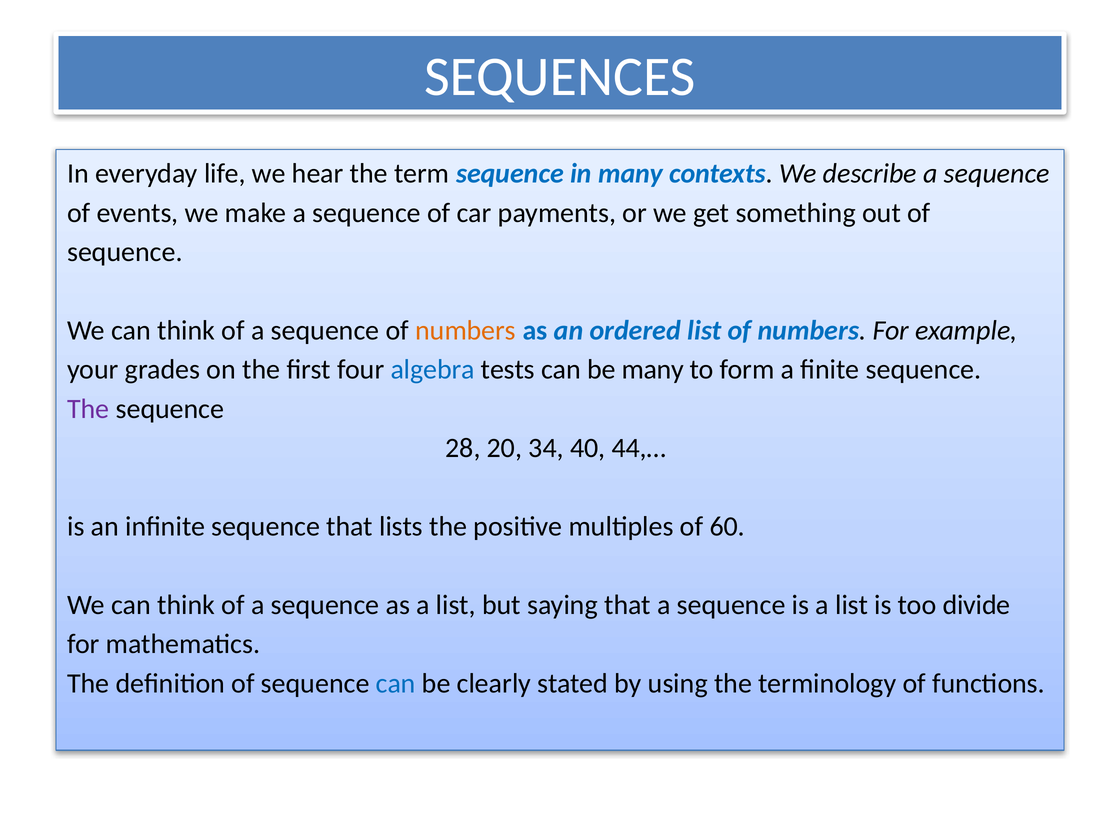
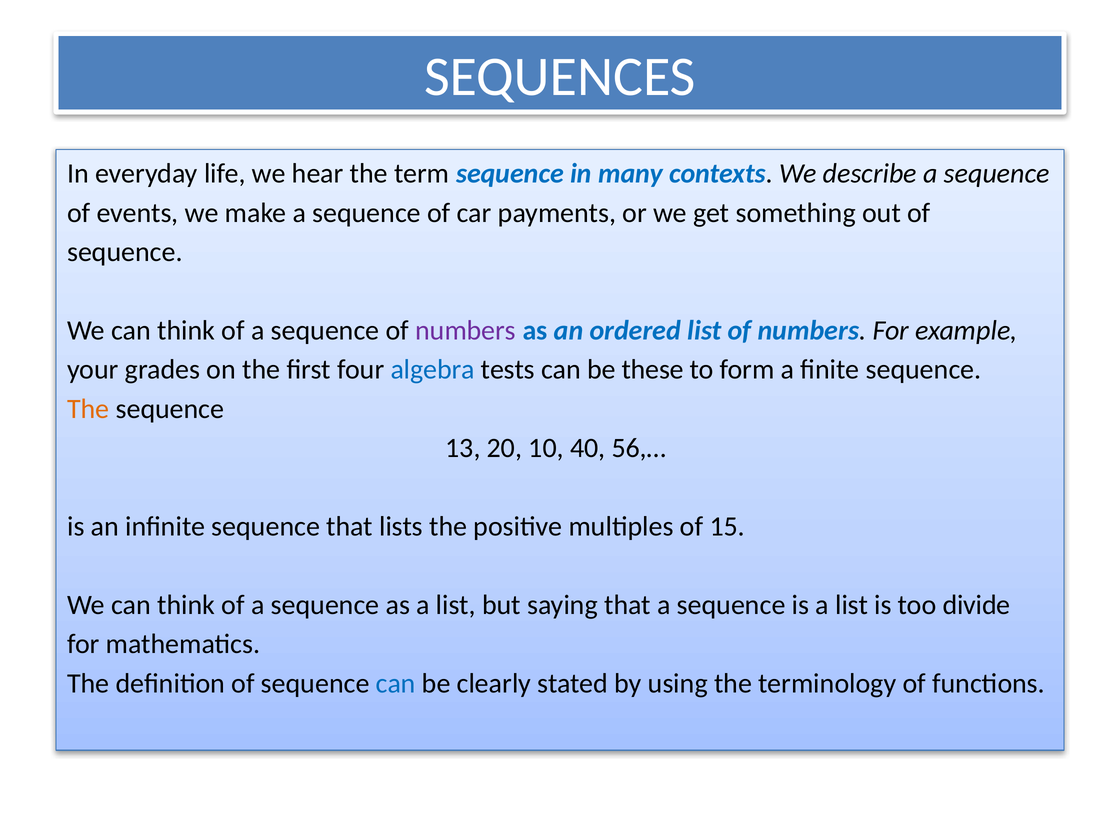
numbers colour: orange -> purple (466, 331)
be many: many -> these (653, 370)
The colour: purple -> orange (88, 409)
28: 28 -> 13 (463, 448)
34: 34 -> 10 (546, 448)
44,…: 44,… -> 56,… (639, 448)
60: 60 -> 15 (727, 527)
